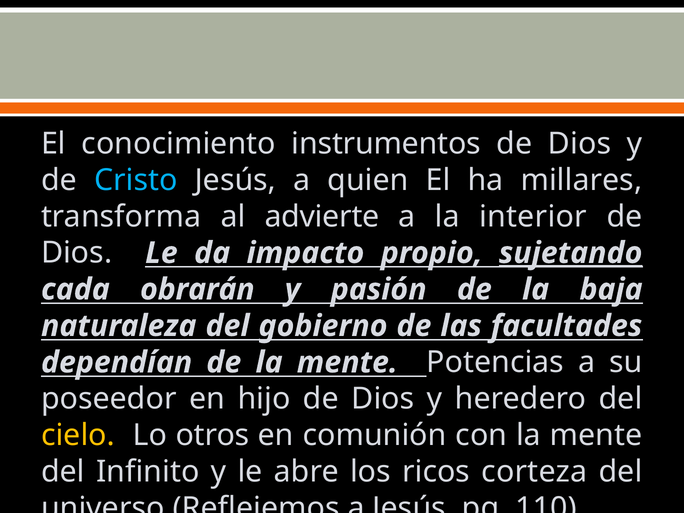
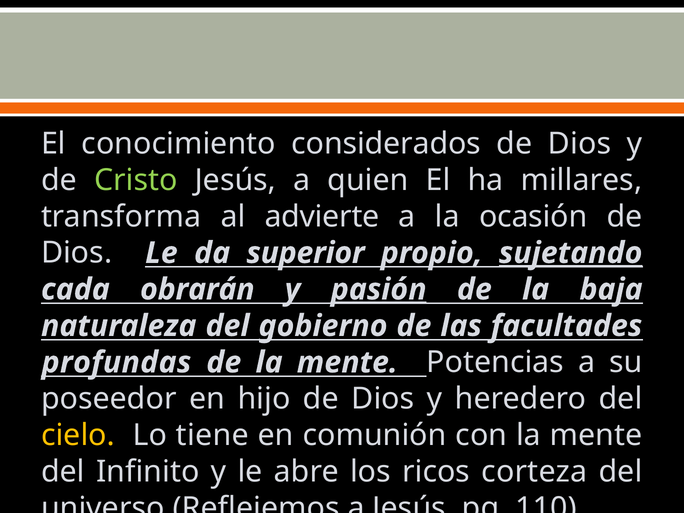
instrumentos: instrumentos -> considerados (386, 143)
Cristo colour: light blue -> light green (136, 180)
interior: interior -> ocasión (533, 216)
impacto: impacto -> superior (306, 253)
pasión underline: none -> present (379, 289)
dependían: dependían -> profundas (116, 362)
otros: otros -> tiene (212, 435)
